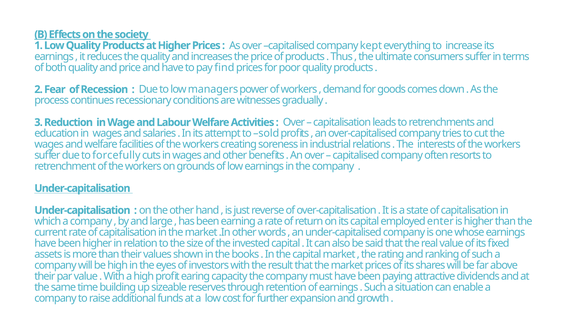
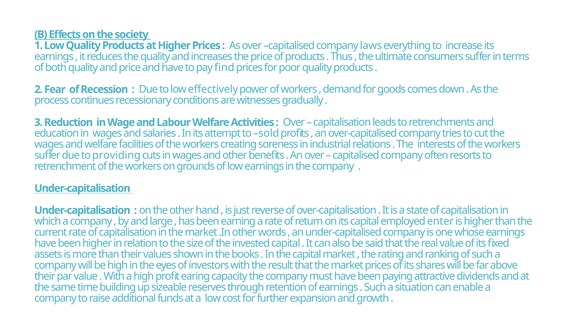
kept: kept -> laws (371, 45)
managers: managers -> effectively (213, 89)
forcefully: forcefully -> providing (116, 155)
